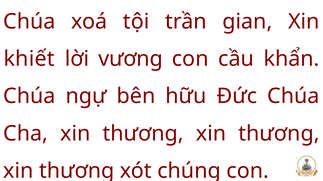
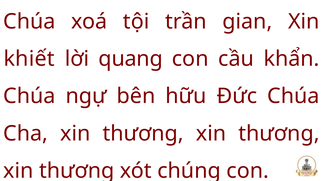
vương: vương -> quang (131, 59)
